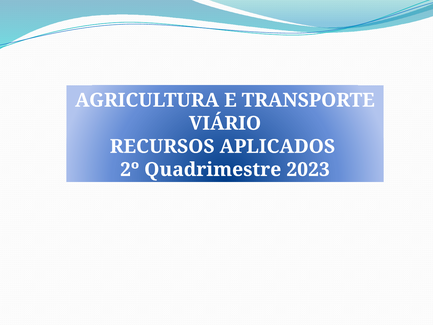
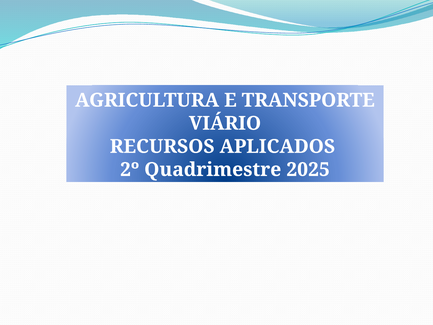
2023: 2023 -> 2025 (308, 169)
